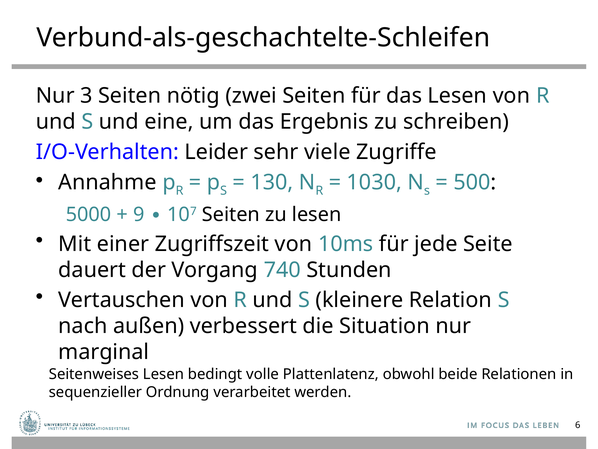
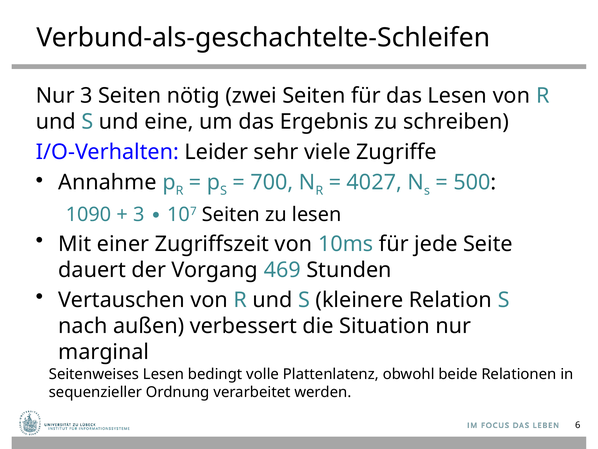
130: 130 -> 700 (272, 182)
1030: 1030 -> 4027 (374, 182)
5000: 5000 -> 1090 (89, 214)
9: 9 -> 3 (139, 214)
740: 740 -> 469 (282, 270)
